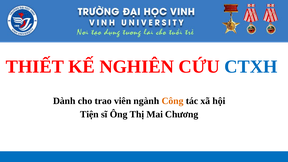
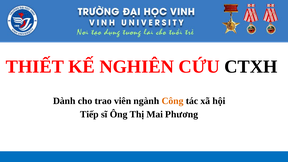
CTXH colour: blue -> black (251, 67)
Tiện: Tiện -> Tiếp (89, 114)
Chương: Chương -> Phương (182, 114)
